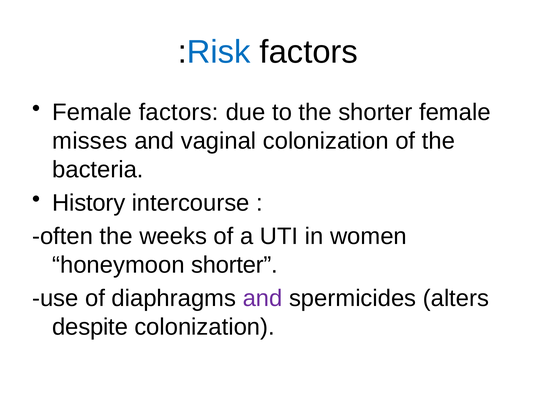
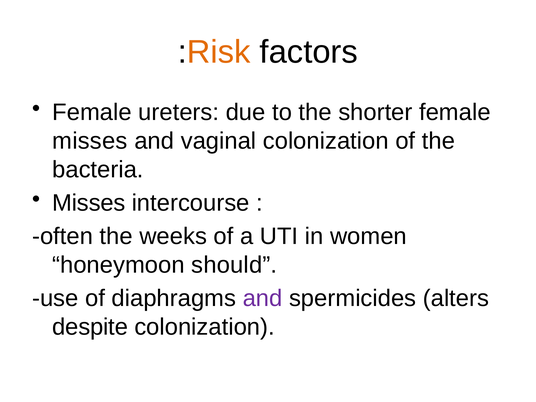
Risk colour: blue -> orange (219, 52)
Female factors: factors -> ureters (179, 112)
History: History -> Misses (89, 203)
honeymoon shorter: shorter -> should (234, 265)
